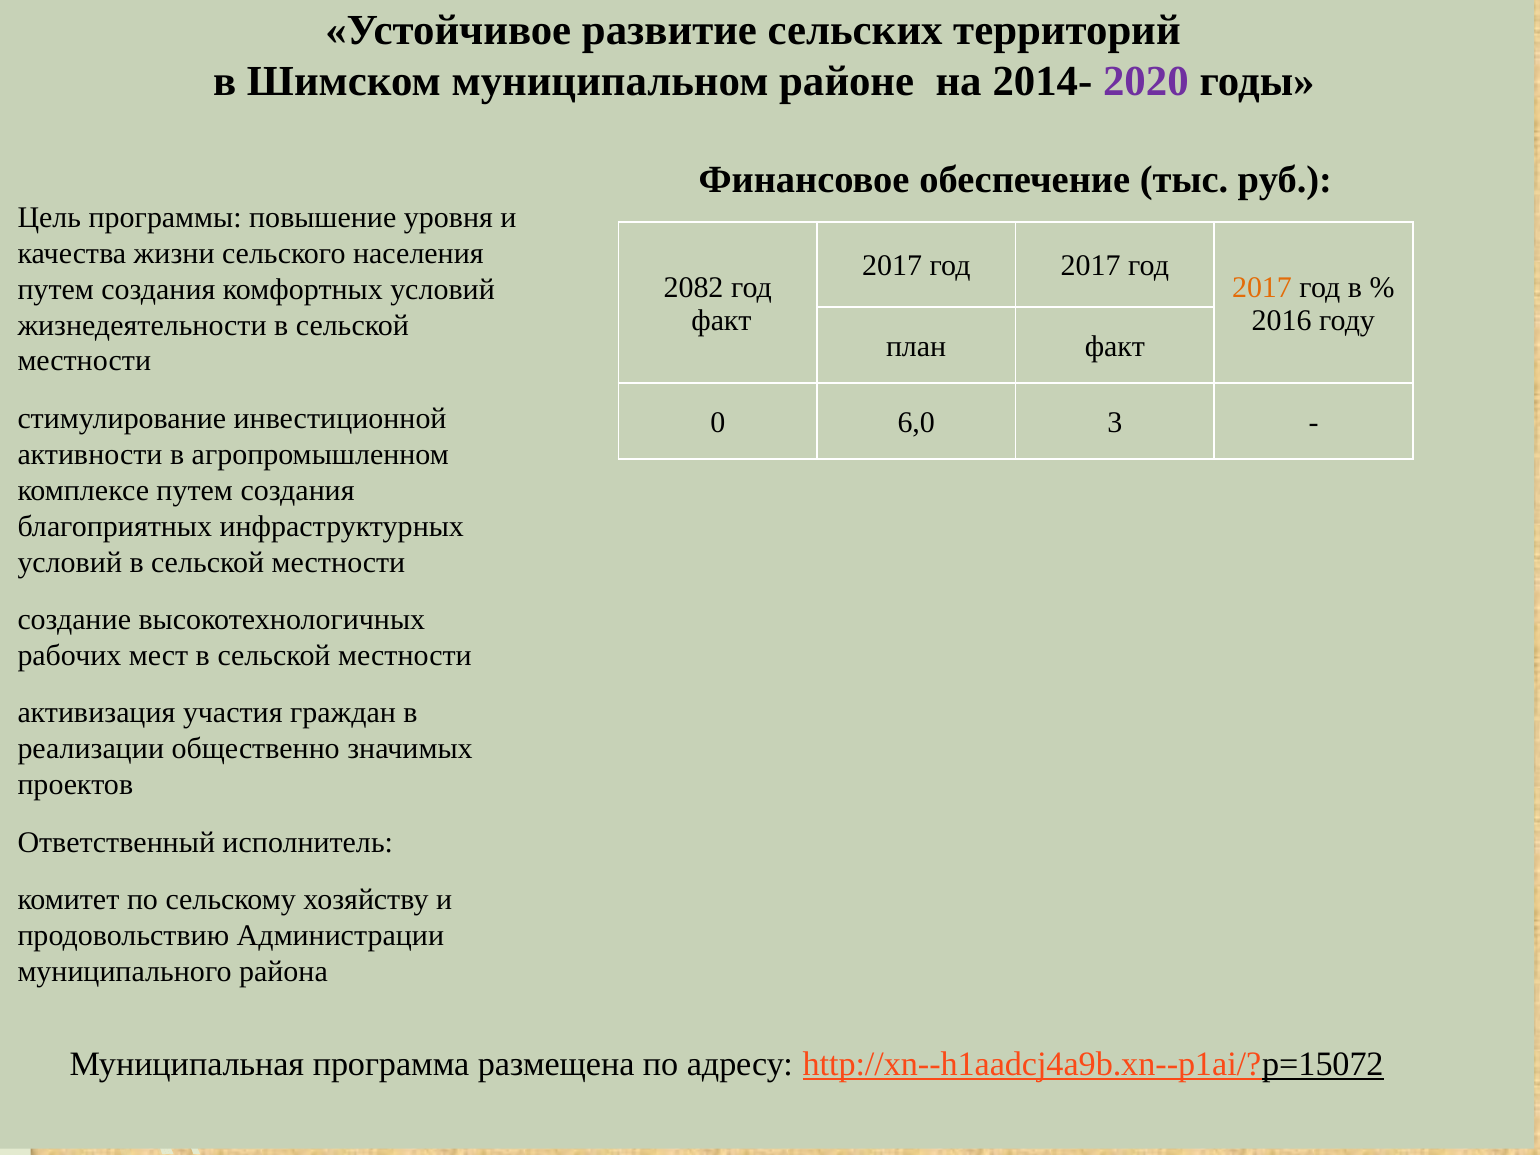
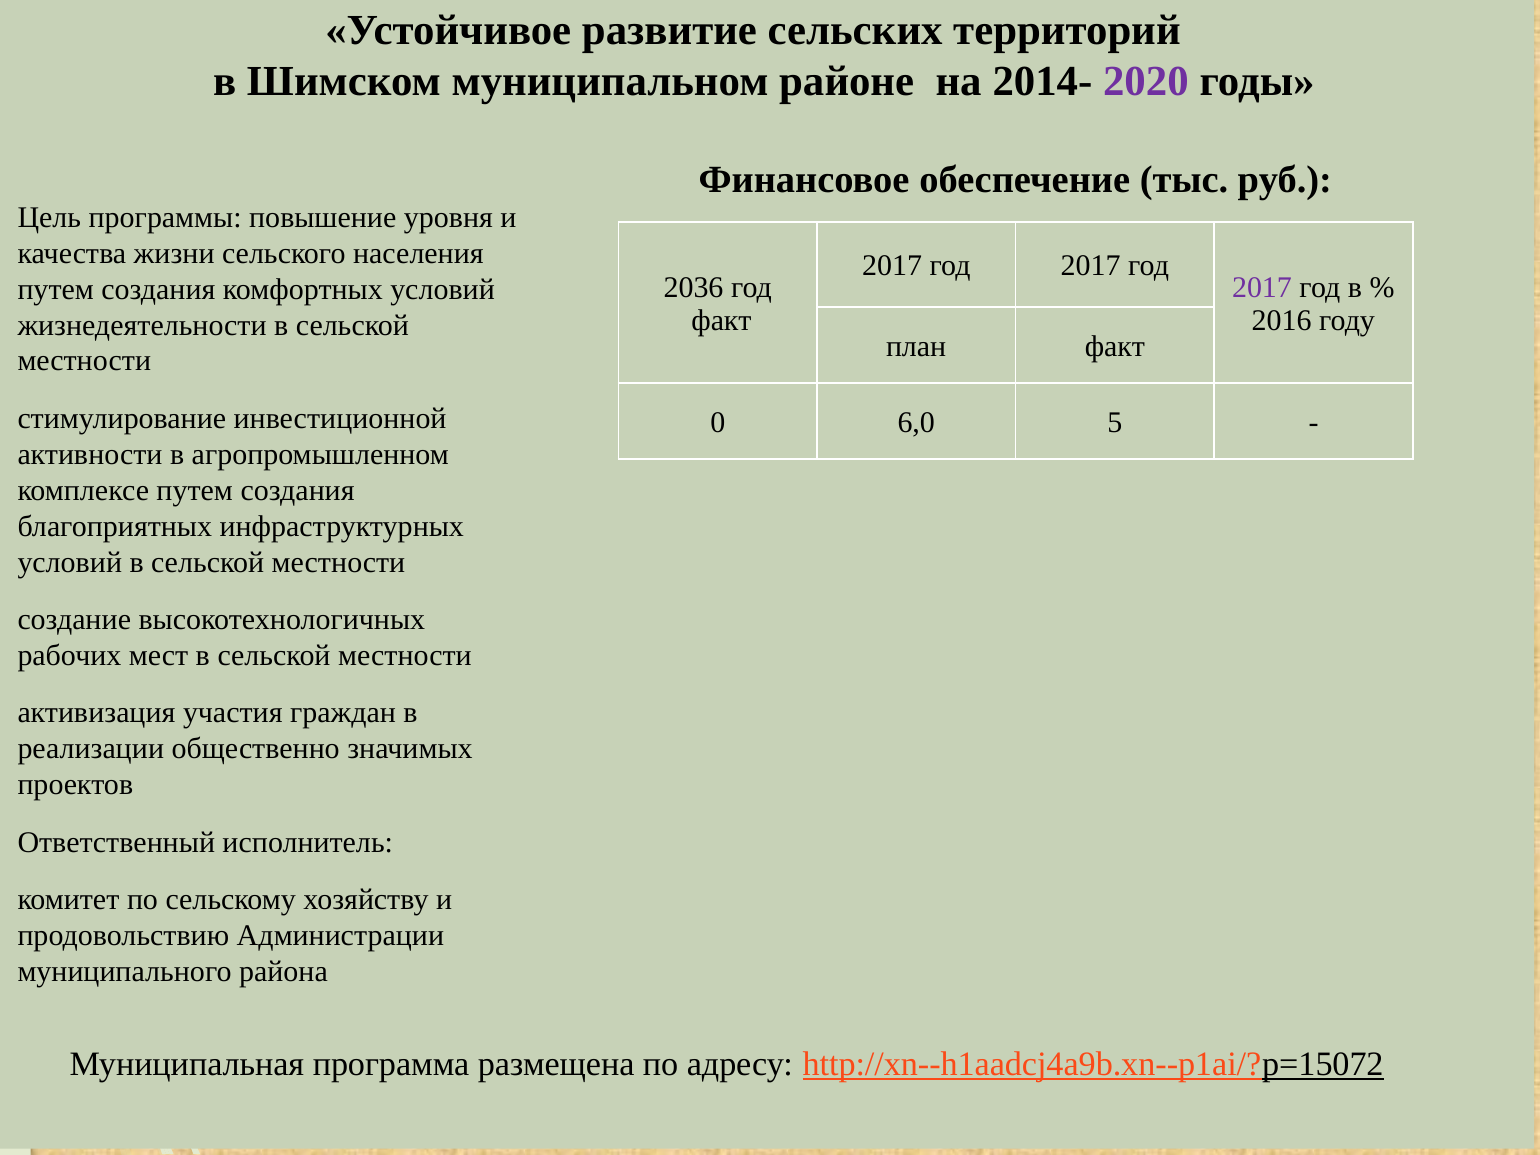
2082: 2082 -> 2036 (694, 287)
2017 colour: orange -> purple (1262, 287)
3: 3 -> 5 (1115, 422)
